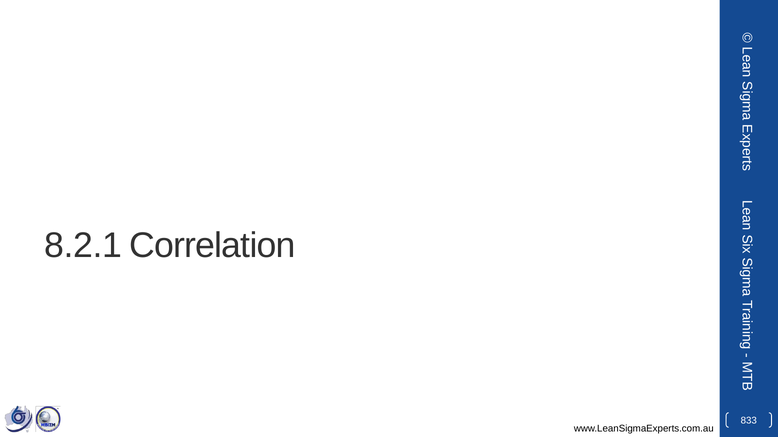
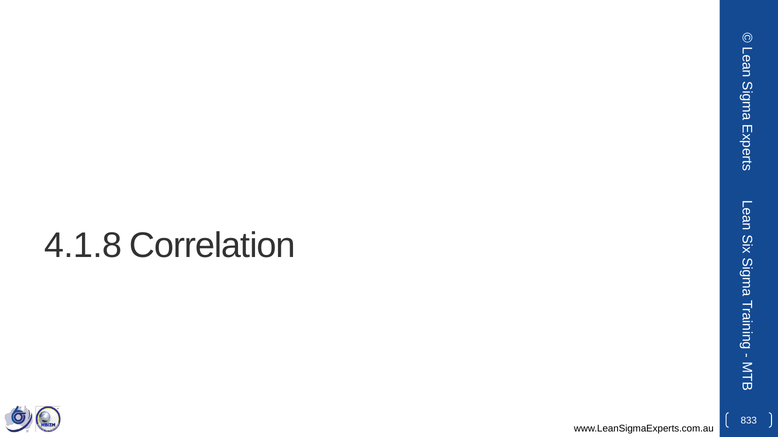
8.2.1: 8.2.1 -> 4.1.8 (83, 246)
